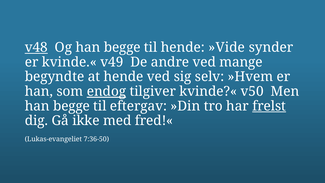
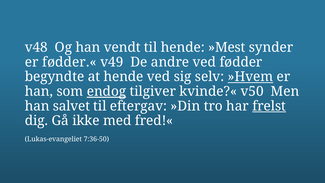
v48 underline: present -> none (36, 47)
Og han begge: begge -> vendt (122, 47)
»Vide: »Vide -> »Mest (227, 47)
kvinde.«: kvinde.« -> fødder.« (69, 62)
mange: mange -> fødder (241, 62)
»Hvem underline: none -> present (250, 77)
begge: begge -> salvet (72, 106)
